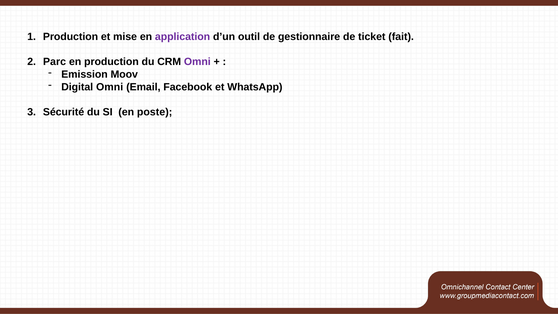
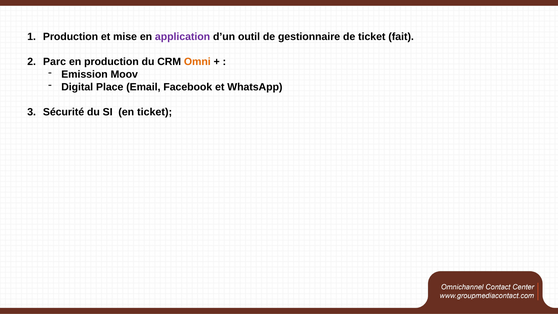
Omni colour: purple -> orange (197, 62)
Digital Omni: Omni -> Place (110, 87)
en poste: poste -> ticket (155, 112)
